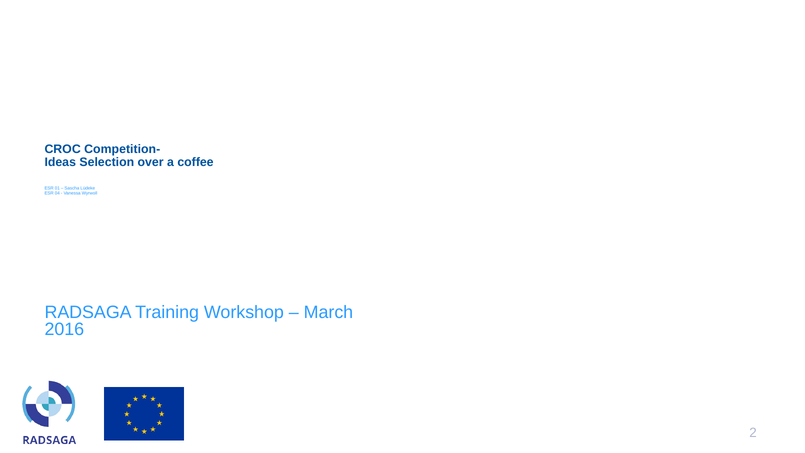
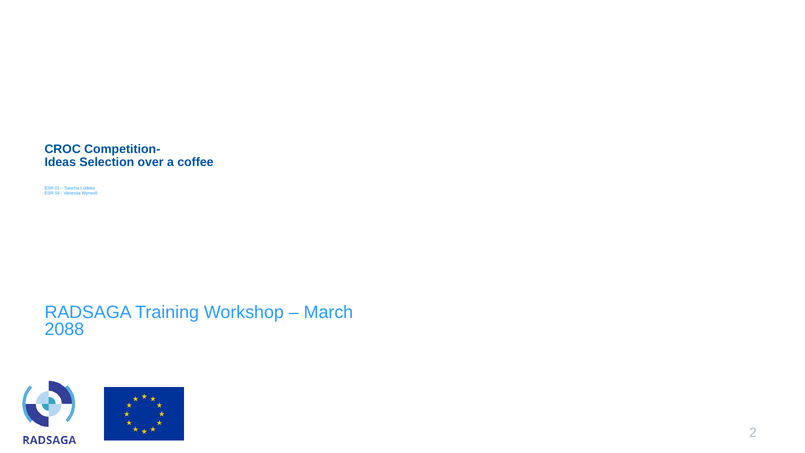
2016: 2016 -> 2088 (64, 329)
